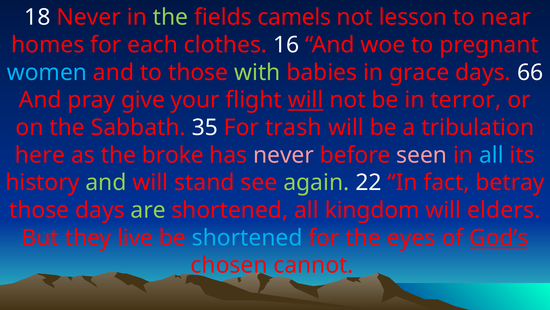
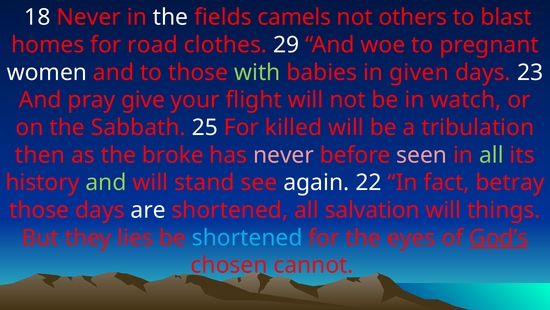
the colour: light green -> white (171, 17)
lesson: lesson -> others (413, 17)
near: near -> blast (506, 17)
each: each -> road (153, 45)
16: 16 -> 29 (286, 45)
women colour: light blue -> white (47, 72)
grace: grace -> given (419, 72)
66: 66 -> 23 (530, 72)
will underline: present -> none (306, 100)
terror: terror -> watch (466, 100)
35: 35 -> 25 (205, 127)
trash: trash -> killed (294, 127)
here: here -> then (40, 155)
all colour: light blue -> light green (491, 155)
again colour: light green -> white (316, 182)
are colour: light green -> white (148, 210)
kingdom: kingdom -> salvation (372, 210)
elders: elders -> things (504, 210)
live: live -> lies (135, 237)
